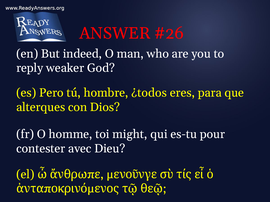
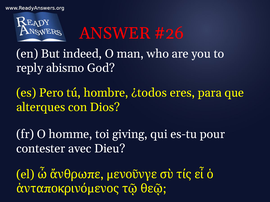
weaker: weaker -> abismo (65, 68)
might: might -> giving (130, 135)
